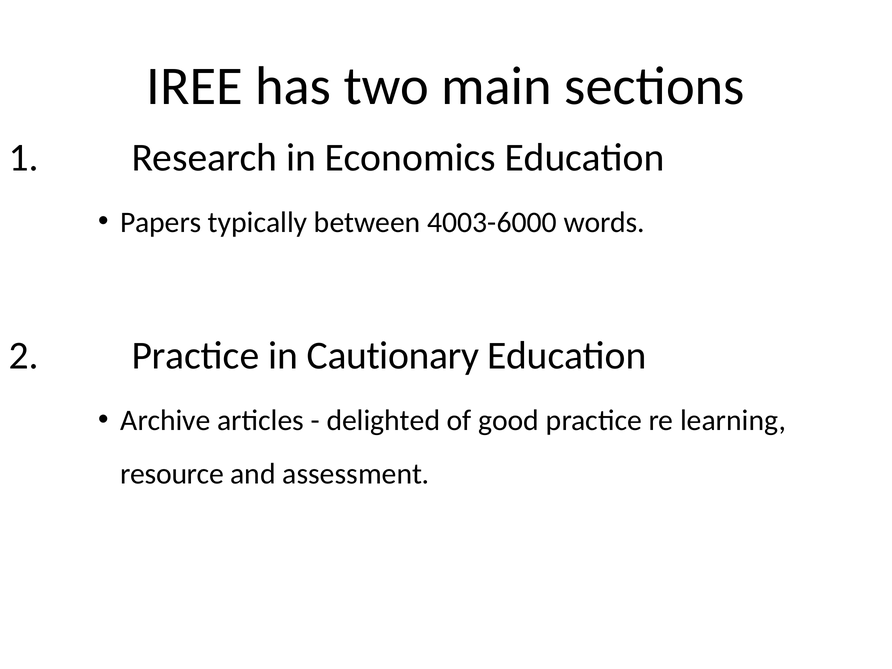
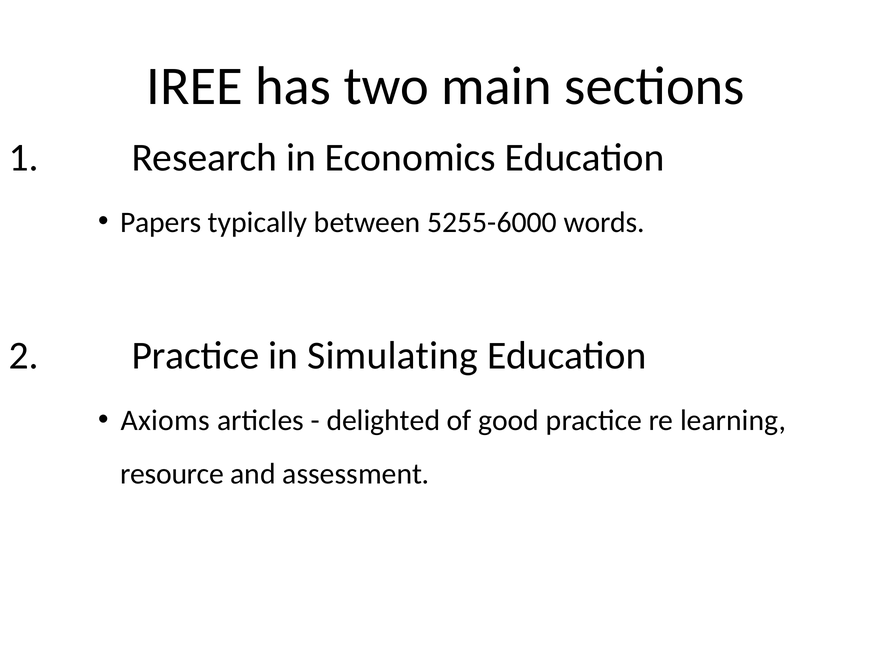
4003-6000: 4003-6000 -> 5255-6000 (492, 222)
Cautionary: Cautionary -> Simulating (393, 356)
Archive: Archive -> Axioms (165, 420)
